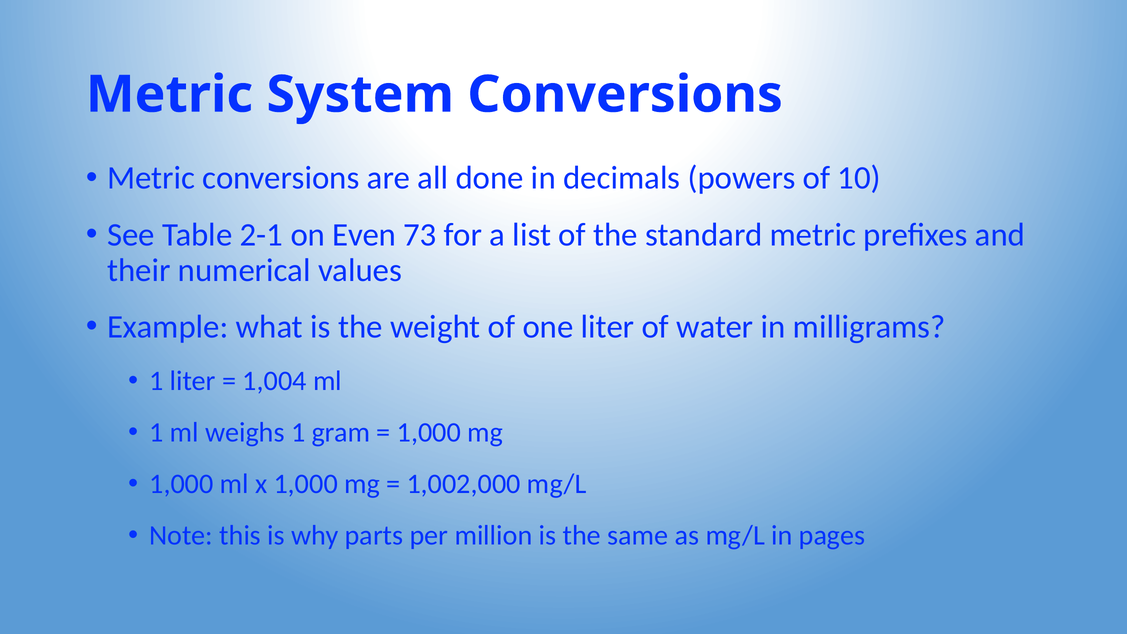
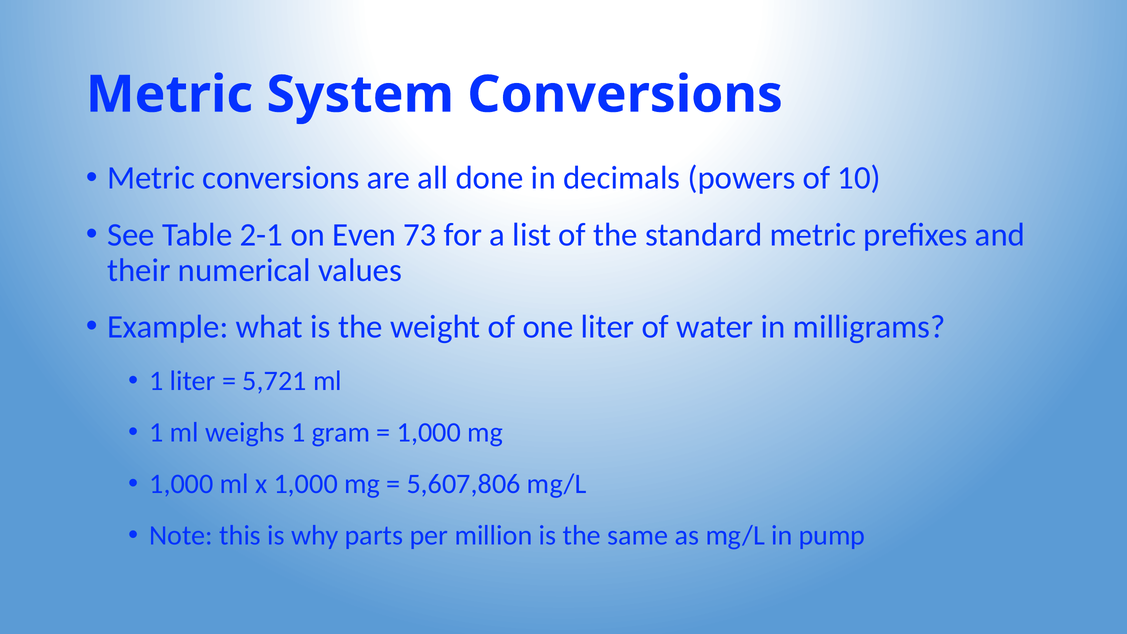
1,004: 1,004 -> 5,721 (275, 381)
1,002,000: 1,002,000 -> 5,607,806 (464, 484)
pages: pages -> pump (832, 536)
